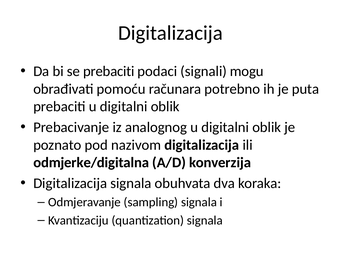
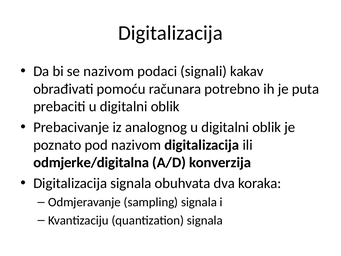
se prebaciti: prebaciti -> nazivom (109, 71)
mogu: mogu -> kakav (247, 71)
